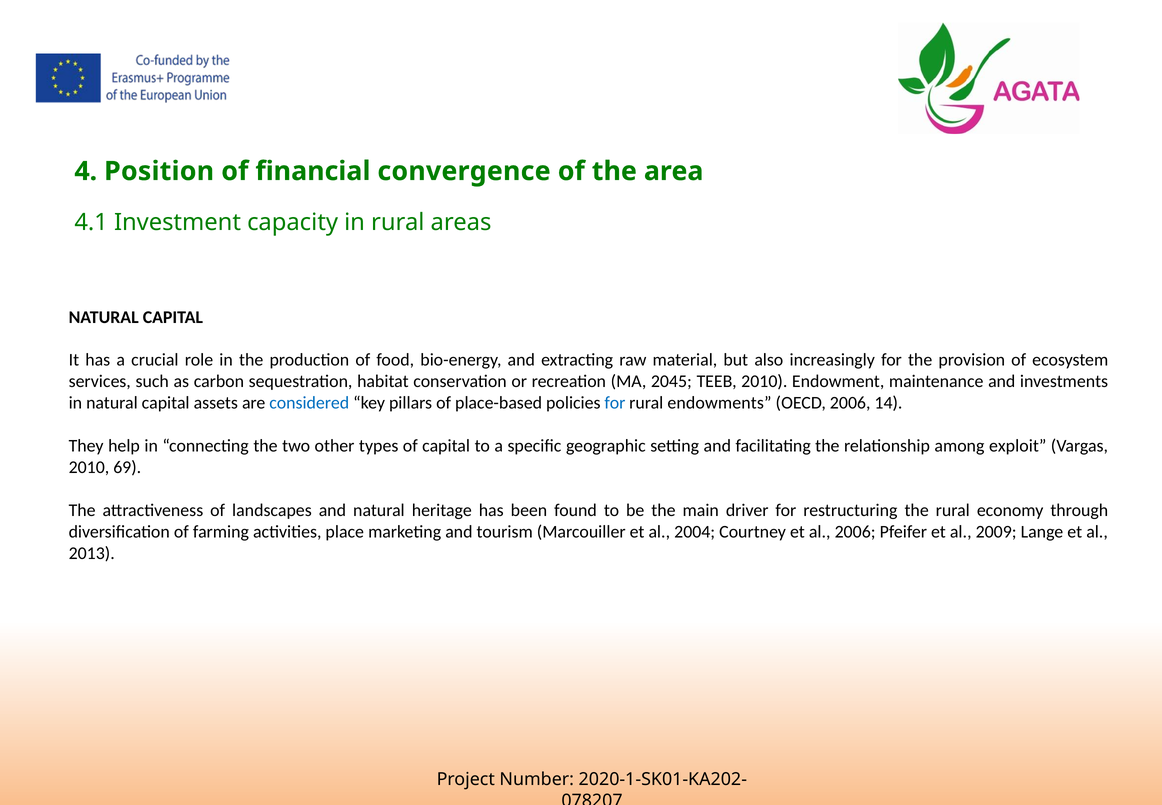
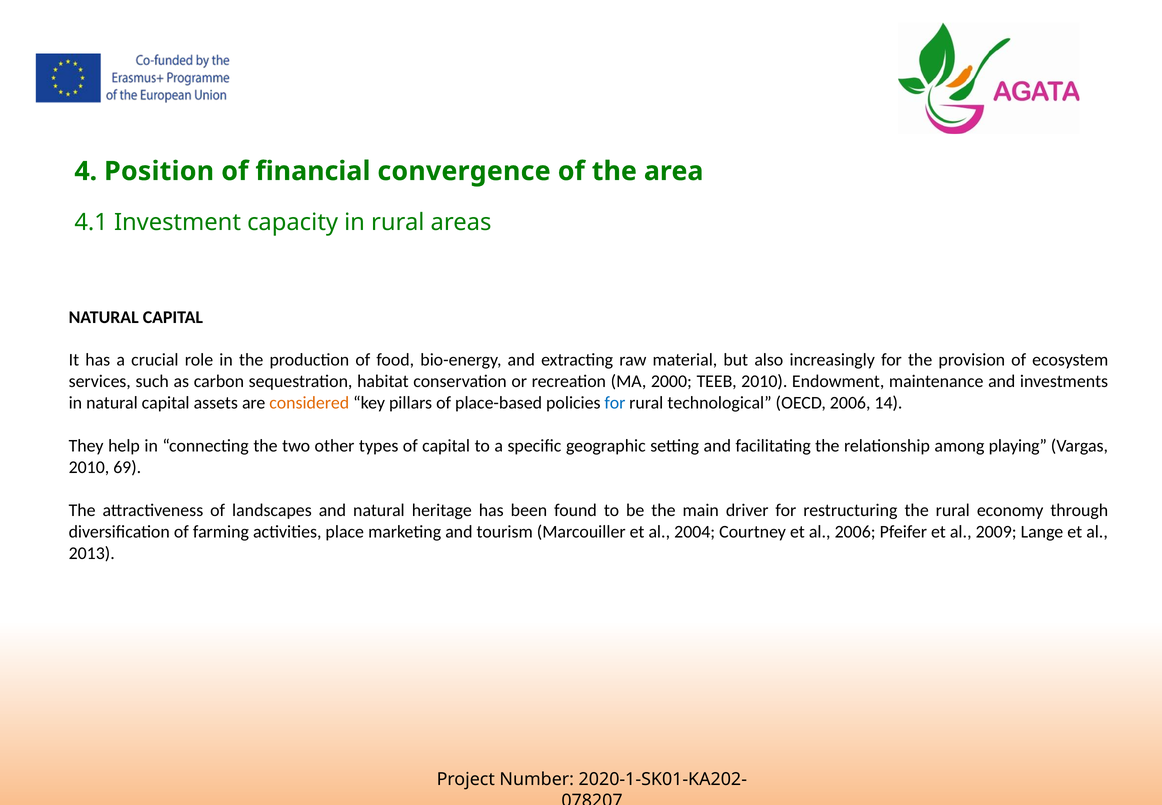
2045: 2045 -> 2000 (671, 381)
considered colour: blue -> orange (309, 403)
endowments: endowments -> technological (720, 403)
exploit: exploit -> playing (1018, 446)
